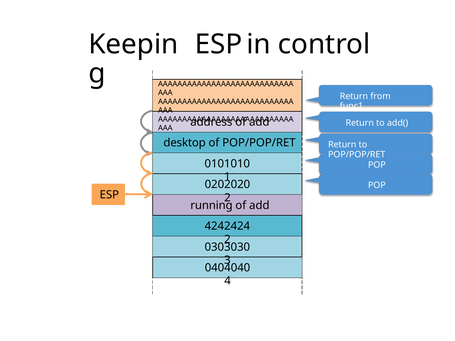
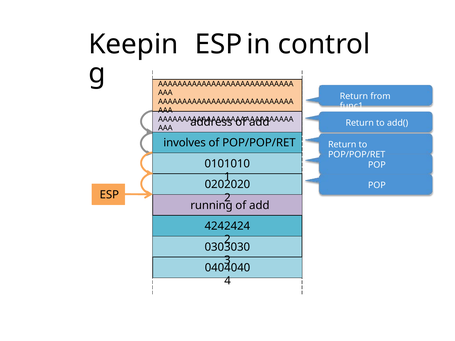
desktop: desktop -> involves (185, 143)
